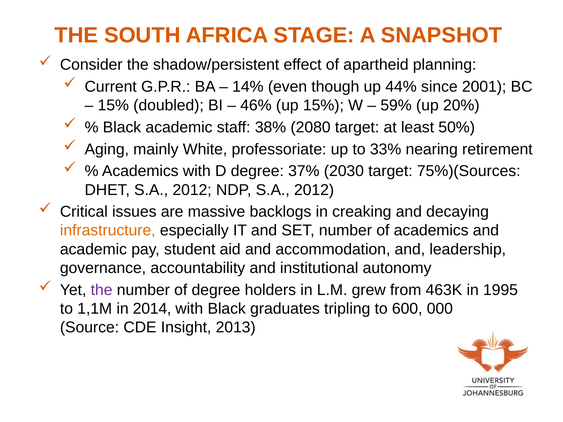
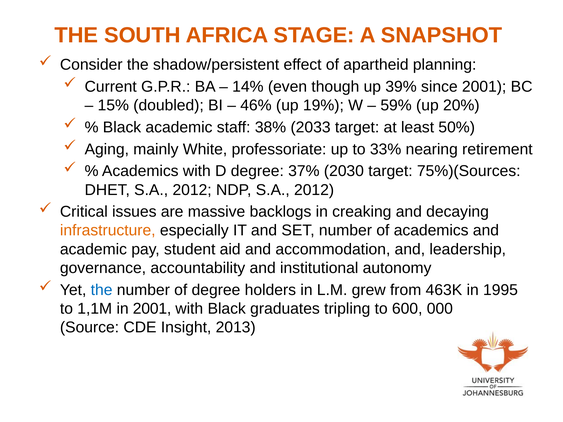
44%: 44% -> 39% (401, 87)
up 15%: 15% -> 19% (323, 105)
2080: 2080 -> 2033 (311, 127)
the colour: purple -> blue (102, 290)
in 2014: 2014 -> 2001 (152, 309)
